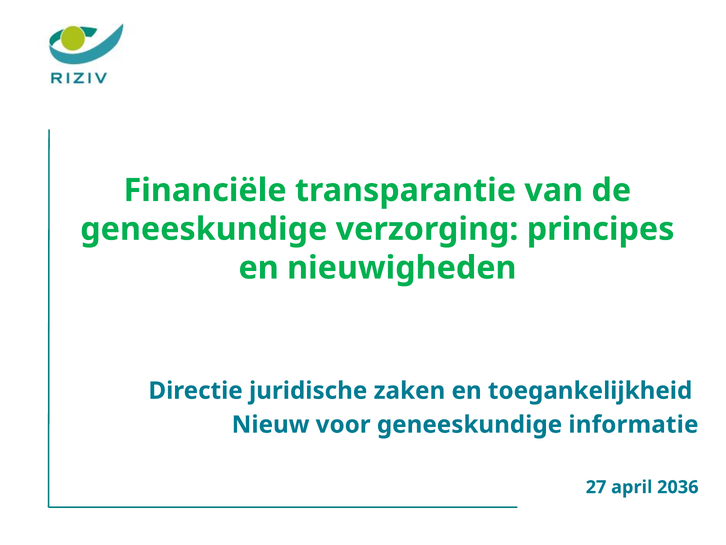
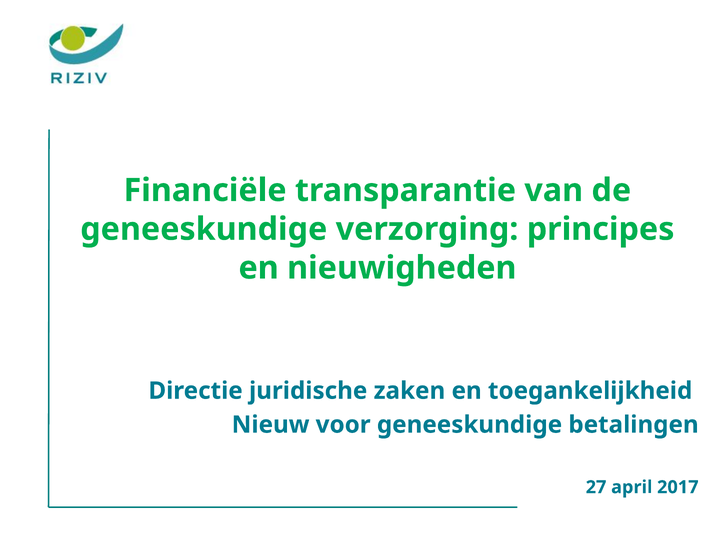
informatie: informatie -> betalingen (634, 424)
2036: 2036 -> 2017 (678, 487)
